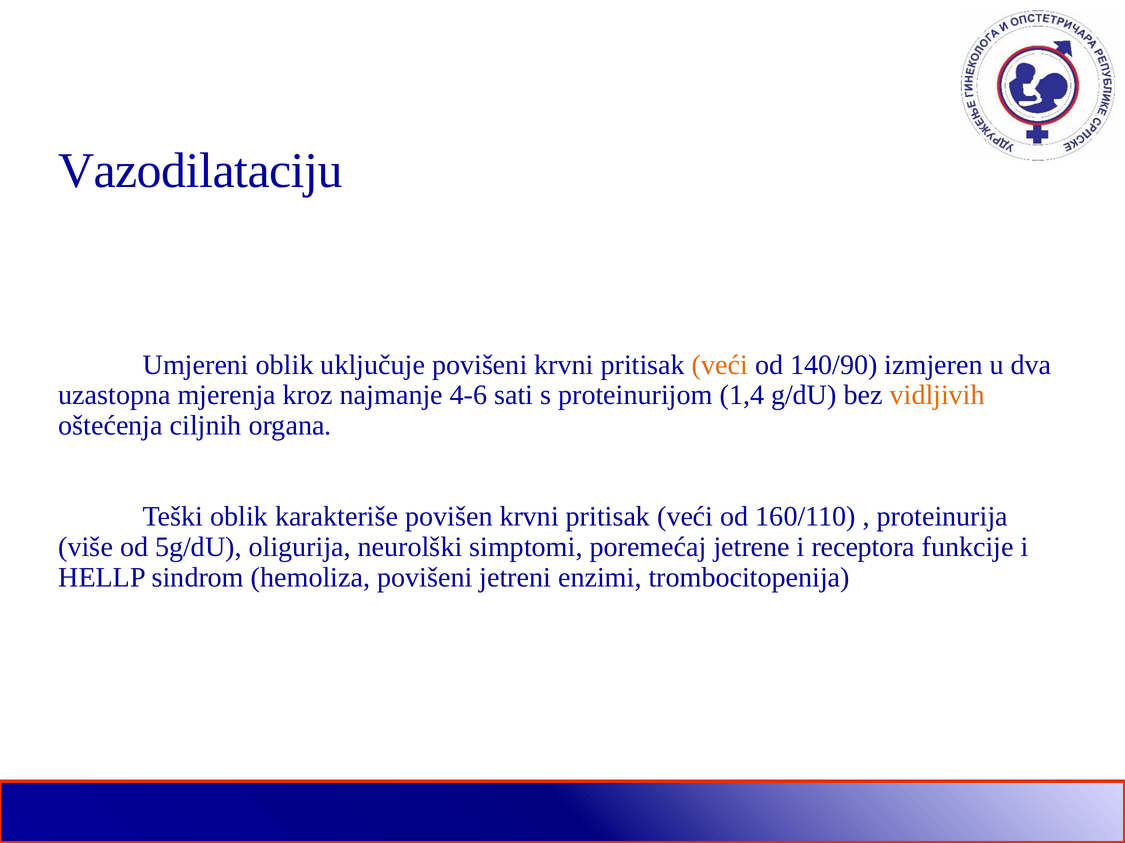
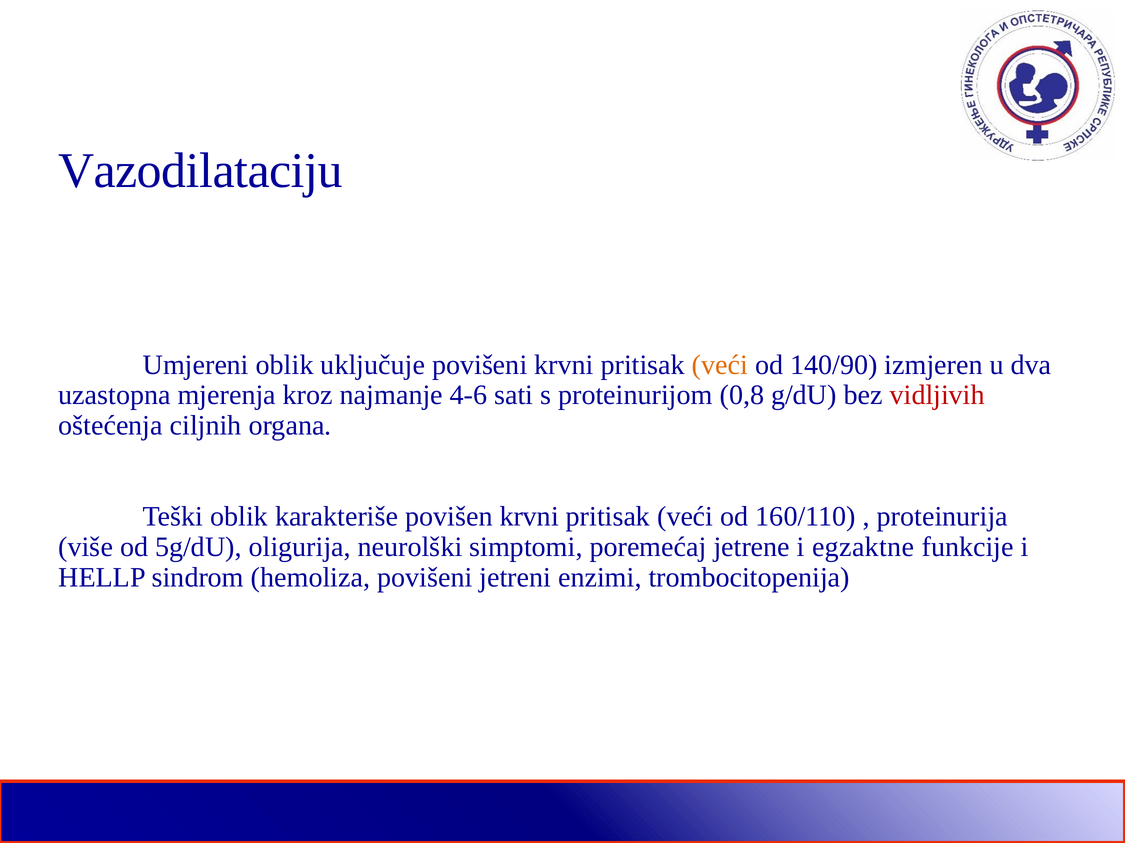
1,4: 1,4 -> 0,8 (742, 396)
vidljivih colour: orange -> red (937, 396)
receptora: receptora -> egzaktne (863, 547)
